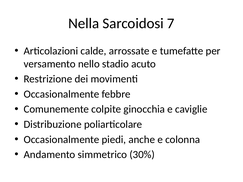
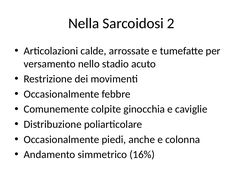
7: 7 -> 2 (171, 24)
30%: 30% -> 16% (142, 155)
